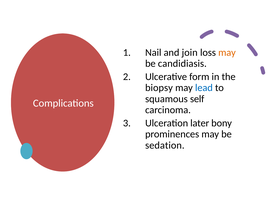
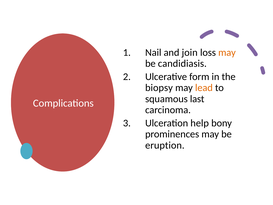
lead colour: blue -> orange (204, 88)
self: self -> last (197, 99)
later: later -> help (200, 123)
sedation: sedation -> eruption (165, 145)
